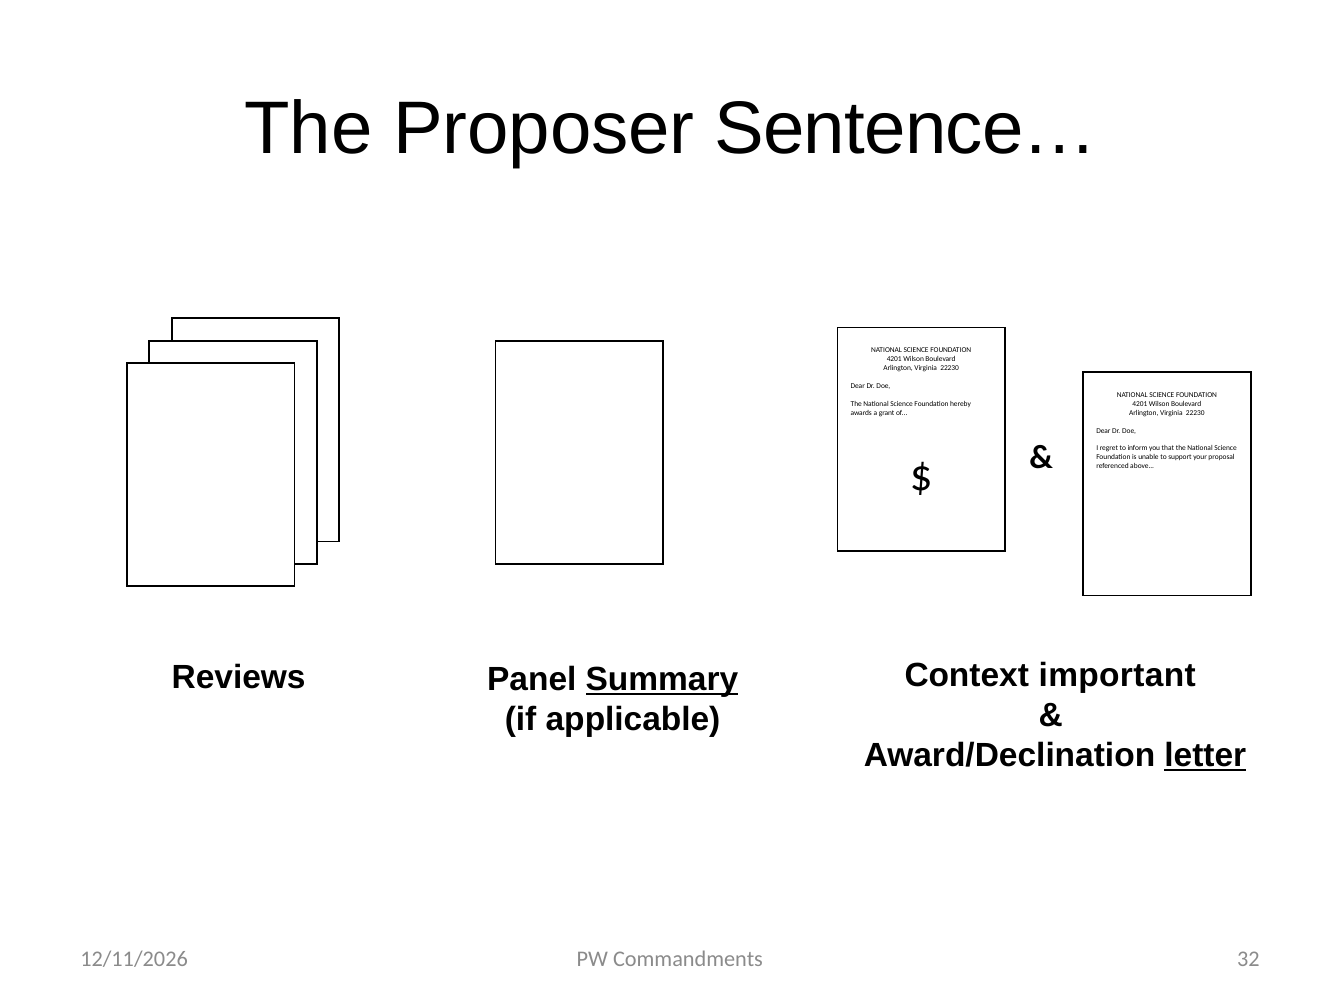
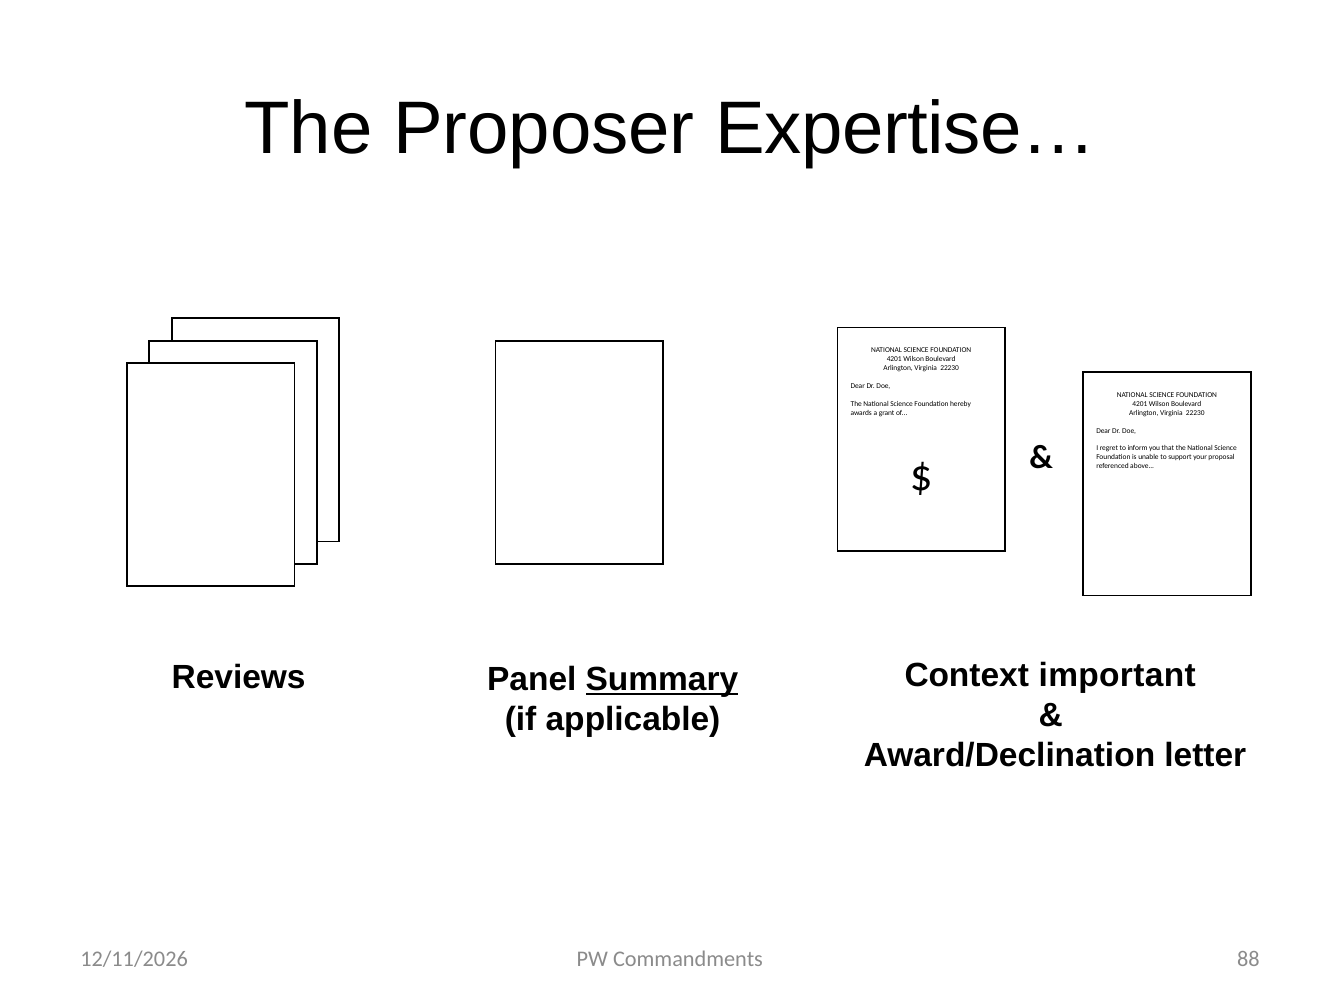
Sentence…: Sentence… -> Expertise… (906, 129)
letter underline: present -> none (1205, 756)
32: 32 -> 88 (1248, 960)
